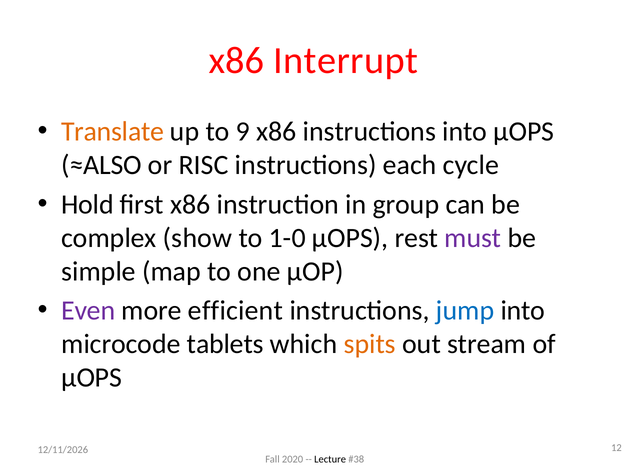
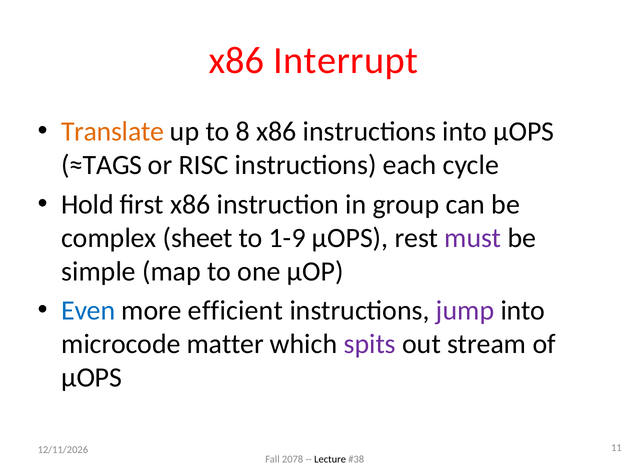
9: 9 -> 8 (243, 132)
≈ALSO: ≈ALSO -> ≈TAGS (102, 165)
show: show -> sheet (198, 238)
1-0: 1-0 -> 1-9 (287, 238)
Even colour: purple -> blue (88, 310)
jump colour: blue -> purple (465, 310)
tablets: tablets -> matter (225, 344)
spits colour: orange -> purple (370, 344)
12: 12 -> 11 (616, 448)
2020: 2020 -> 2078 (293, 459)
